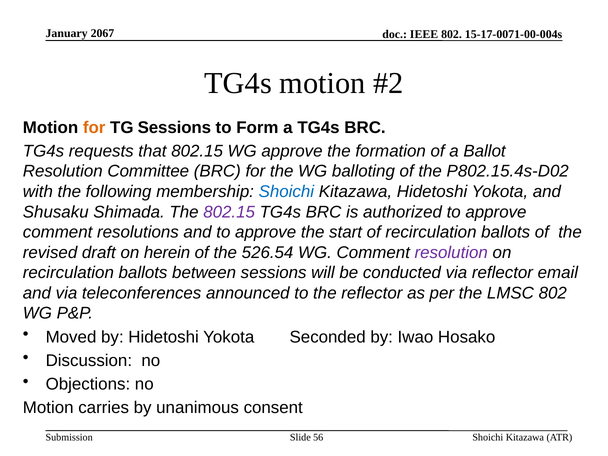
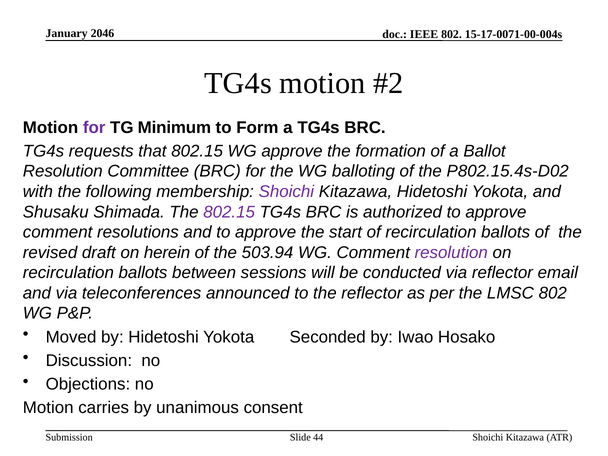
2067: 2067 -> 2046 (102, 33)
for colour: orange -> purple (94, 127)
TG Sessions: Sessions -> Minimum (174, 127)
Shoichi colour: blue -> purple (286, 192)
526.54: 526.54 -> 503.94 (268, 252)
56: 56 -> 44 (318, 437)
